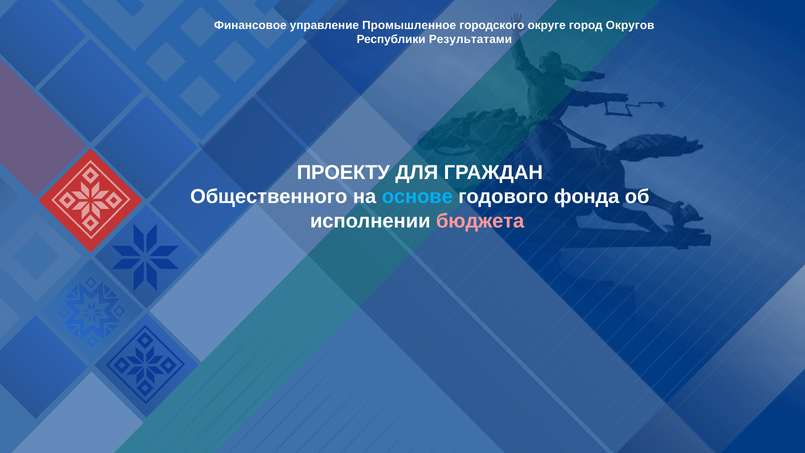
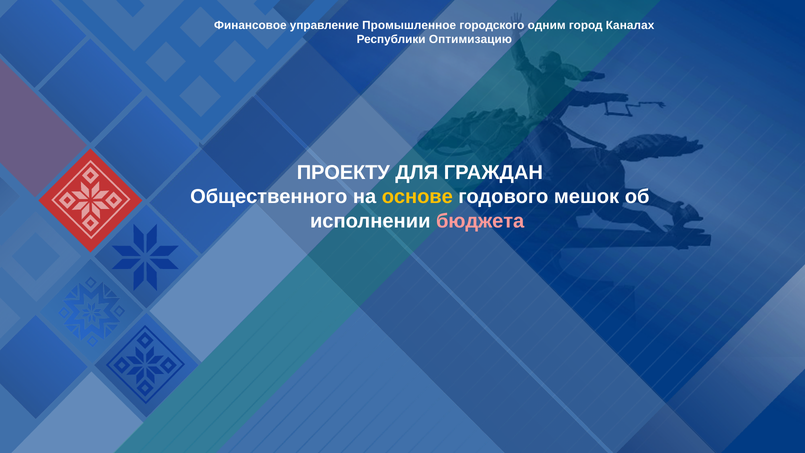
округе: округе -> одним (547, 25)
Округов: Округов -> Каналах (630, 25)
Результатами: Результатами -> Оптимизацию (470, 39)
основе colour: light blue -> yellow (417, 197)
фонда: фонда -> мешок (587, 197)
